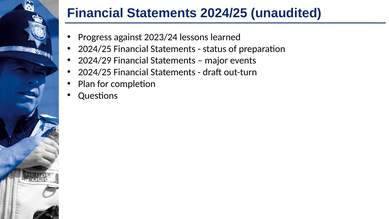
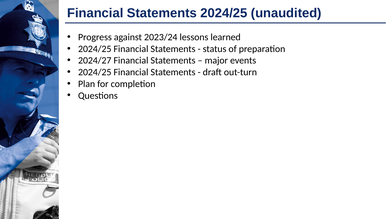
2024/29: 2024/29 -> 2024/27 (95, 60)
